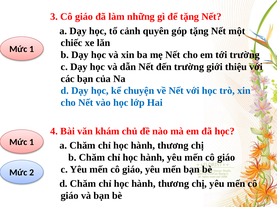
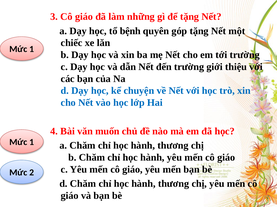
cảnh: cảnh -> bệnh (130, 31)
khám: khám -> muốn (107, 132)
